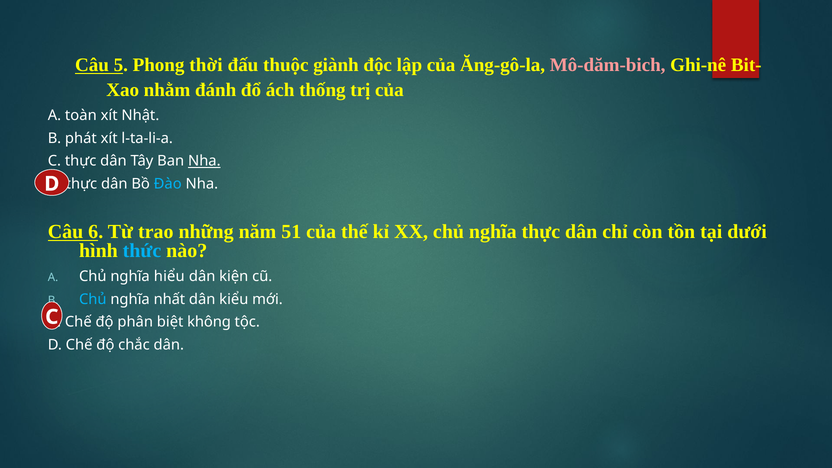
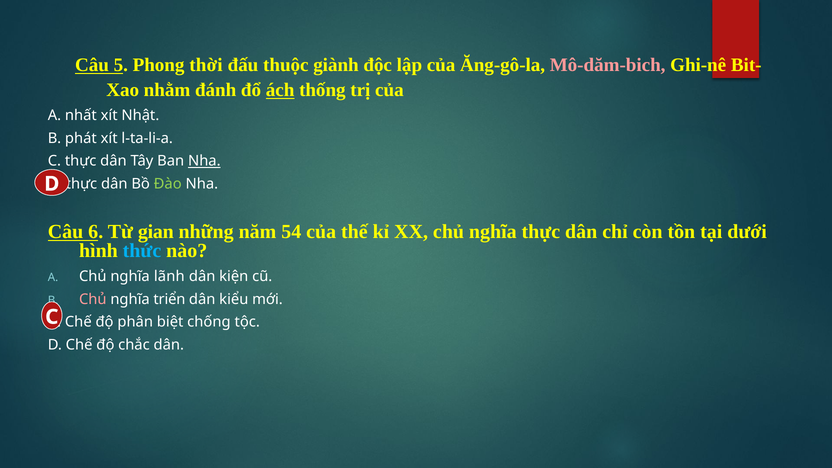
ách underline: none -> present (280, 90)
toàn: toàn -> nhất (81, 115)
Đào colour: light blue -> light green (168, 184)
trao: trao -> gian (156, 232)
51: 51 -> 54 (291, 232)
hiểu: hiểu -> lãnh (169, 276)
Chủ colour: light blue -> pink (93, 299)
nhất: nhất -> triển (169, 299)
không: không -> chống (209, 322)
